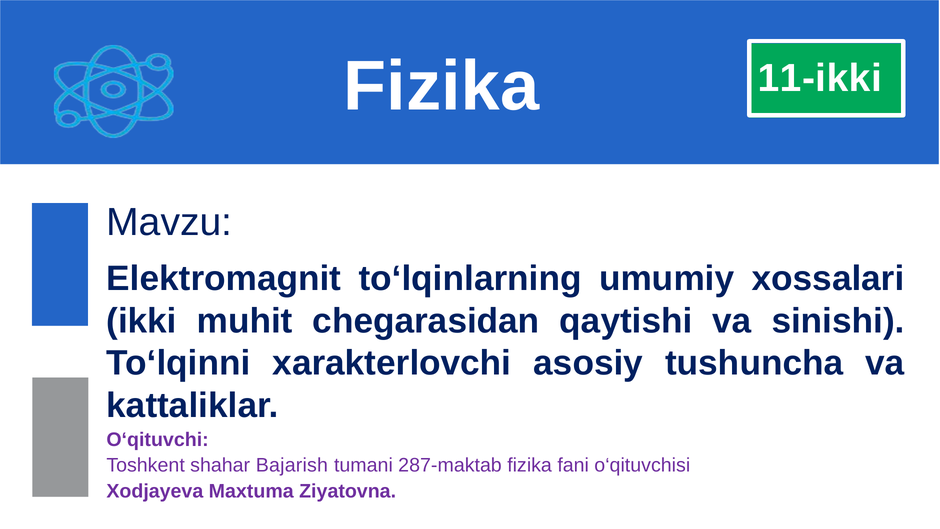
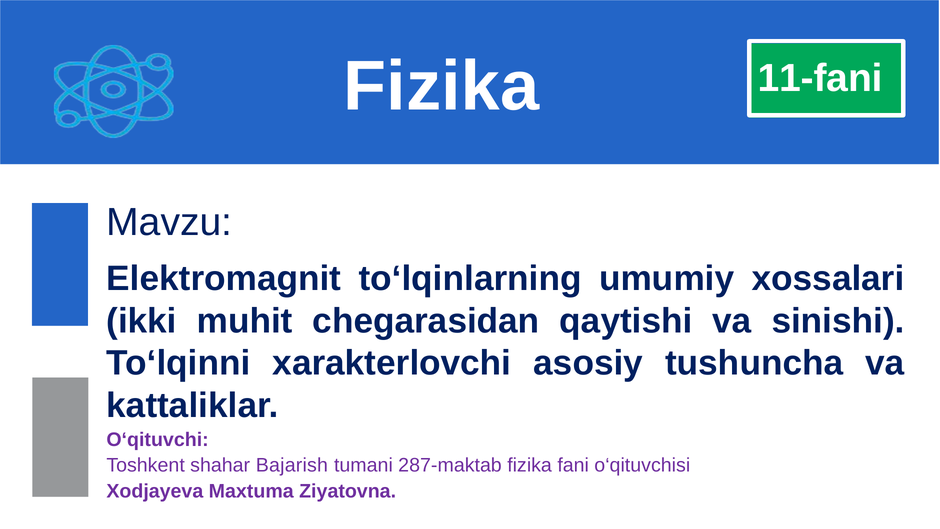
11-ikki: 11-ikki -> 11-fani (820, 78)
